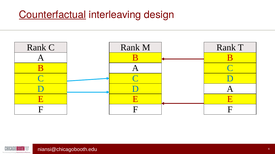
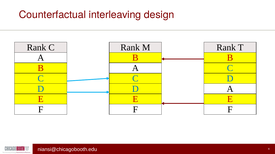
Counterfactual underline: present -> none (52, 15)
